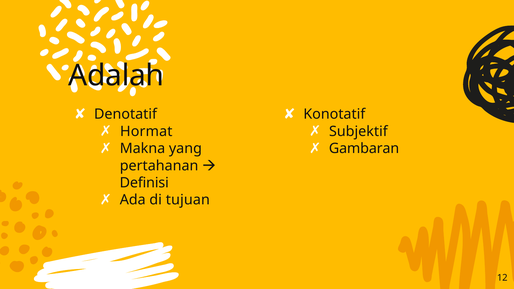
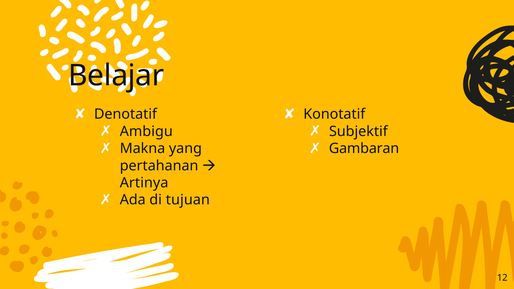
Adalah: Adalah -> Belajar (116, 76)
Hormat: Hormat -> Ambigu (146, 131)
Definisi: Definisi -> Artinya (144, 183)
